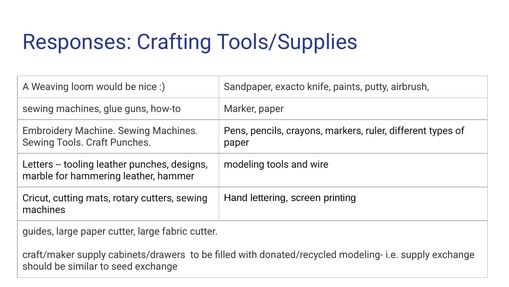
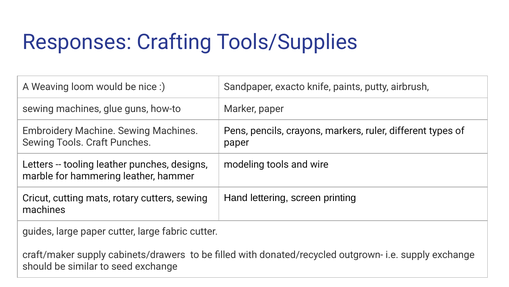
modeling-: modeling- -> outgrown- (361, 254)
